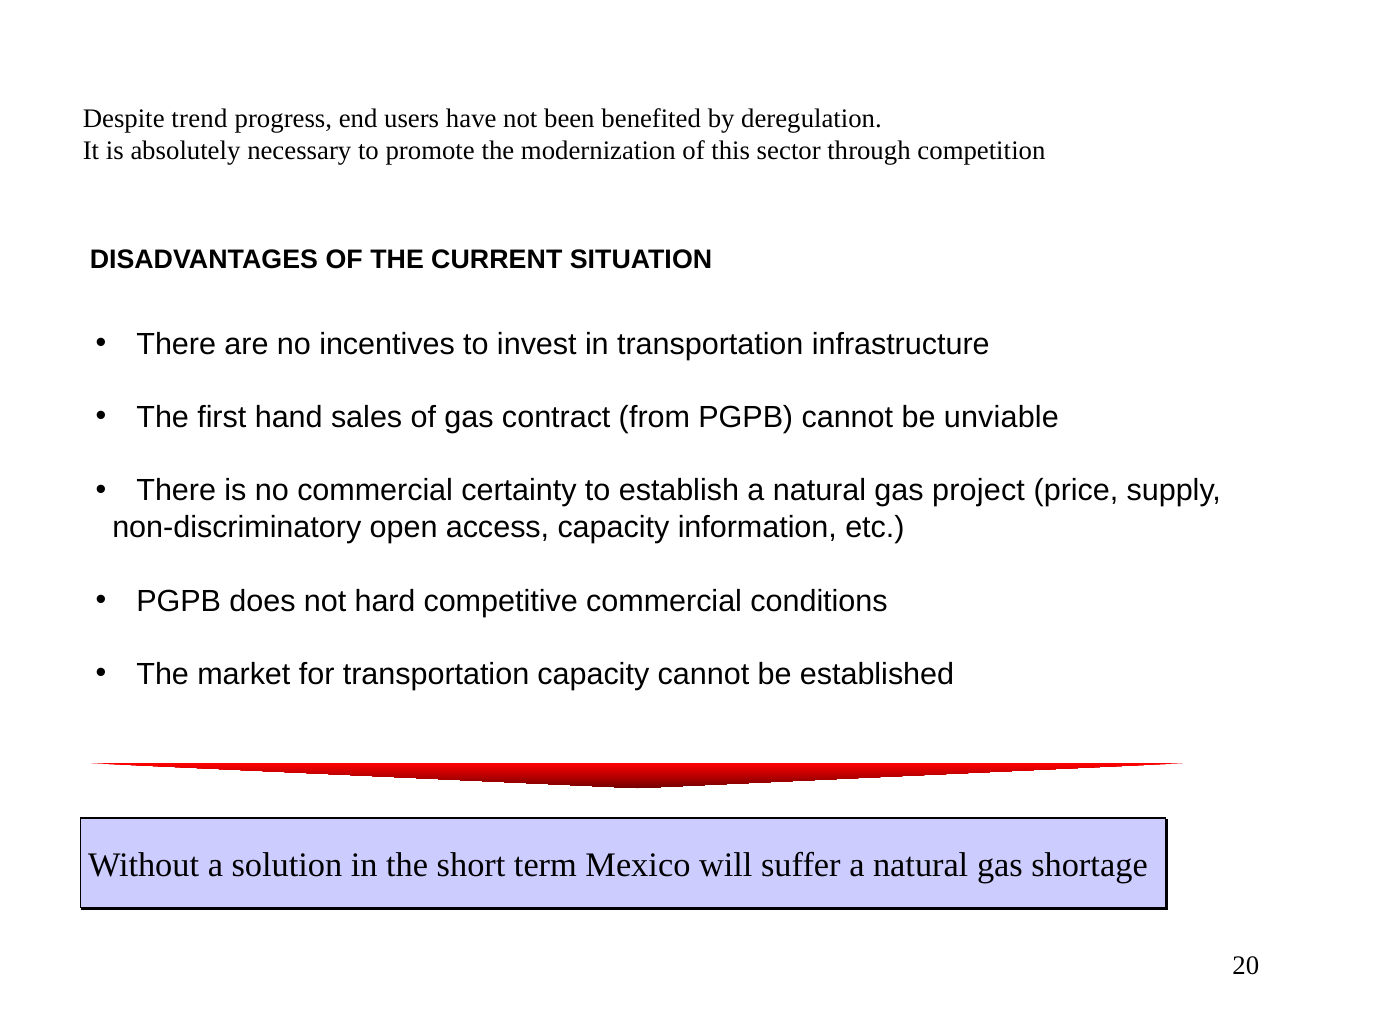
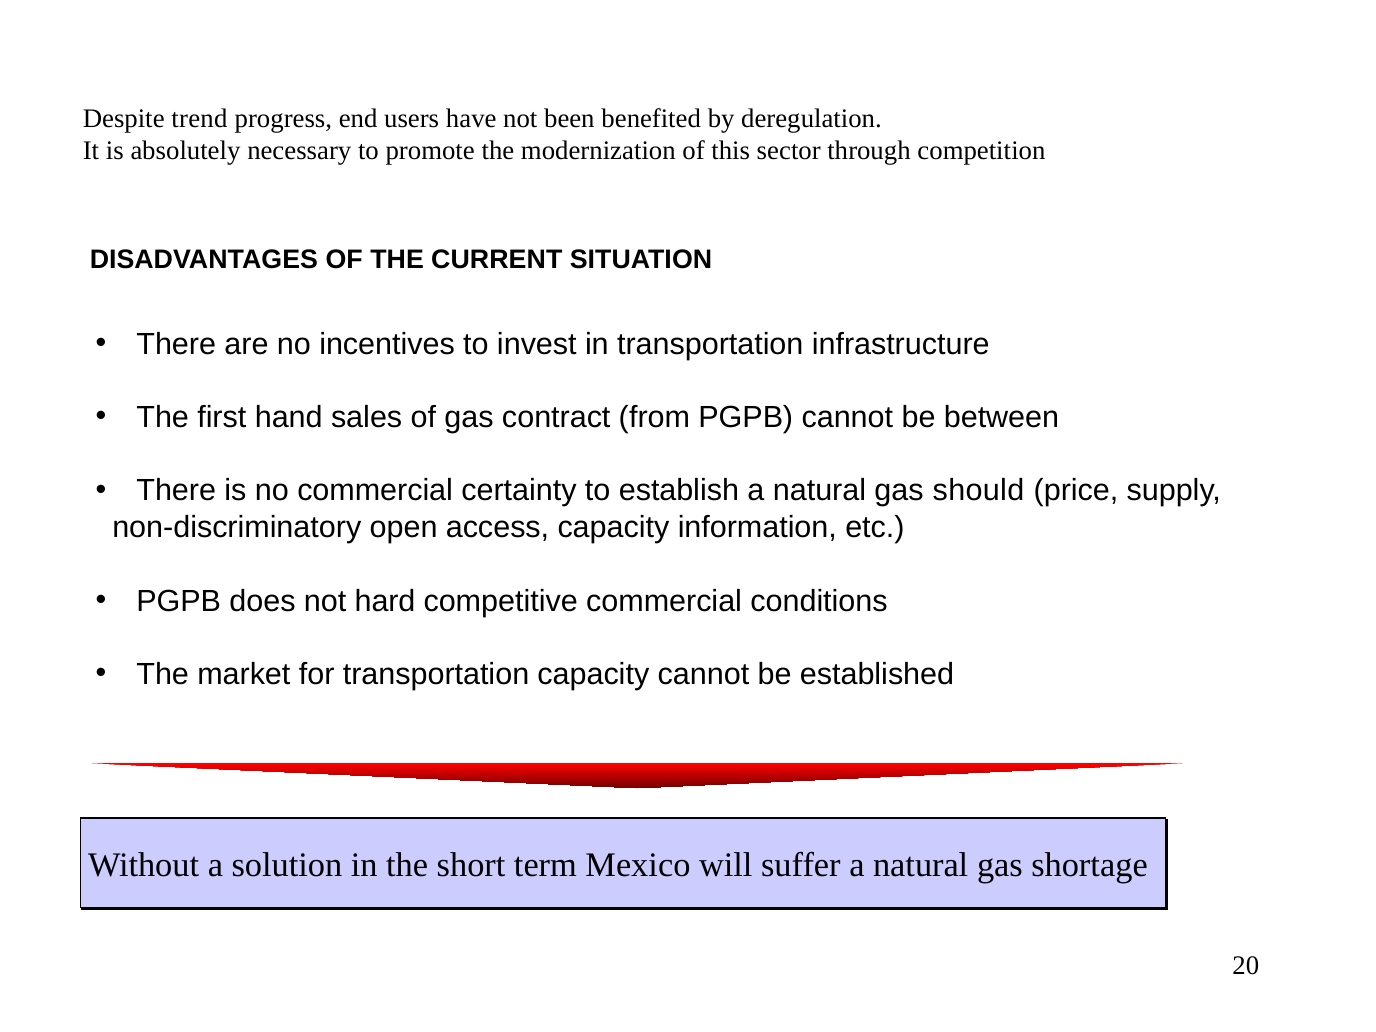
unviable: unviable -> between (1001, 418)
project: project -> should (978, 491)
